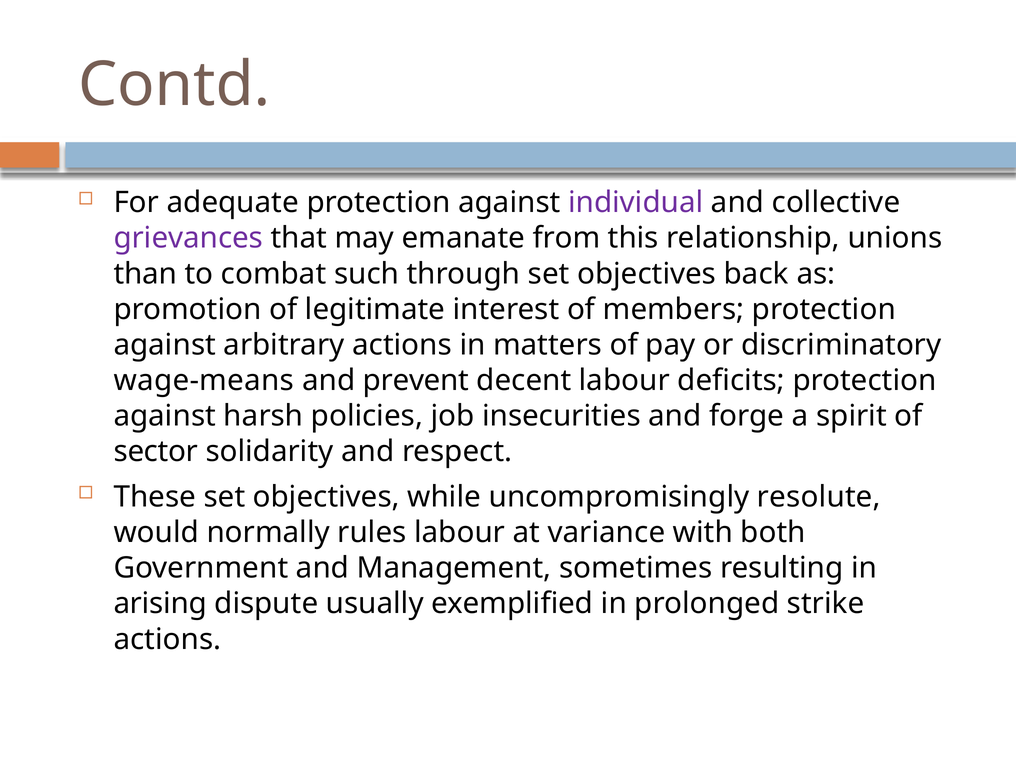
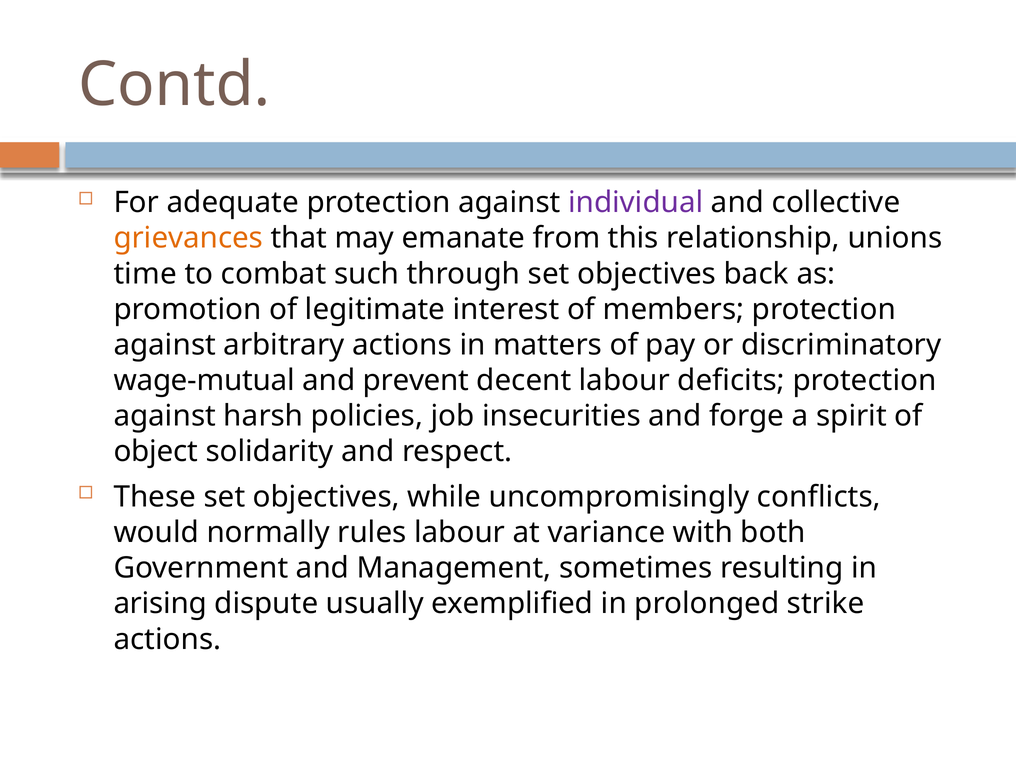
grievances colour: purple -> orange (188, 238)
than: than -> time (145, 274)
wage-means: wage-means -> wage-mutual (204, 380)
sector: sector -> object (156, 452)
resolute: resolute -> conflicts (819, 497)
